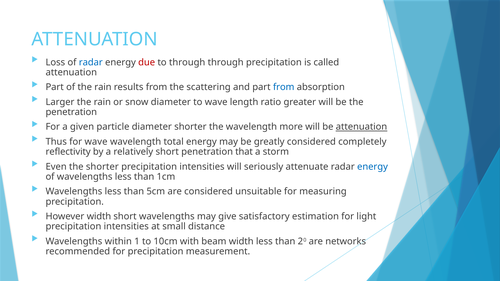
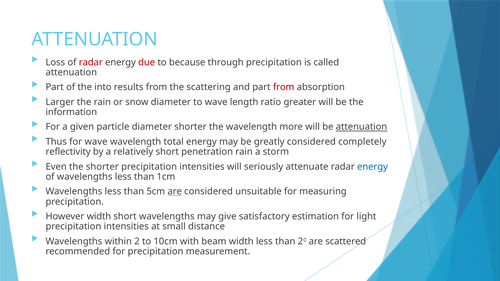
radar colour: blue -> red (91, 62)
to through: through -> because (187, 62)
of the rain: rain -> into (103, 87)
from colour: blue -> red (284, 87)
penetration: penetration -> information (71, 112)
penetration that: that -> rain (244, 152)
are underline: none -> present (175, 192)
1: 1 -> 2 (137, 242)
networks: networks -> scattered (346, 242)
